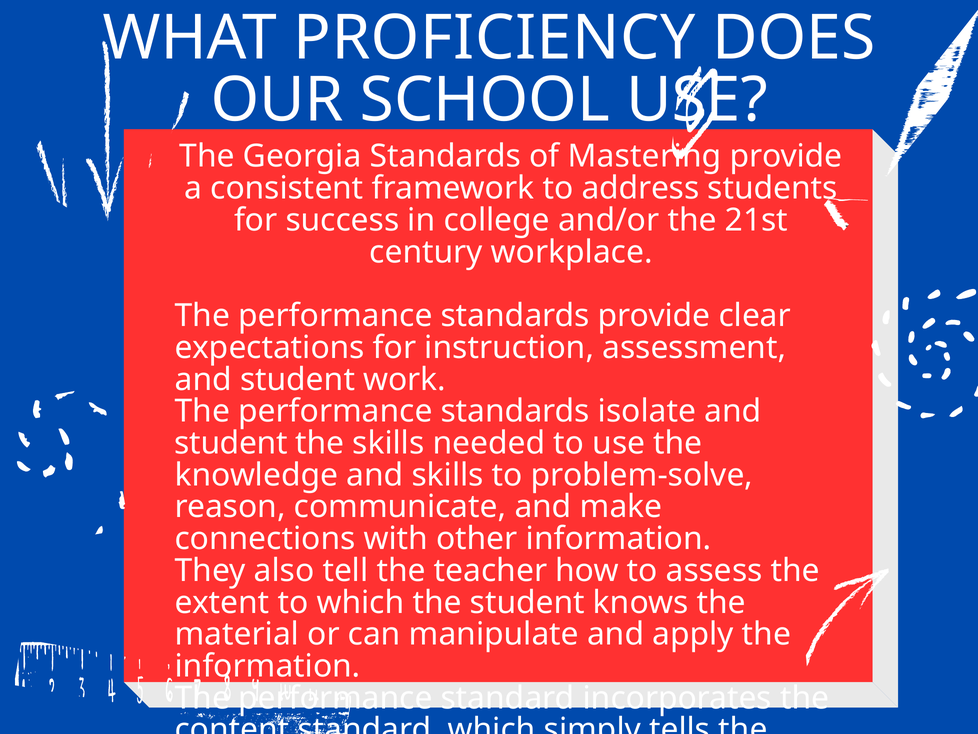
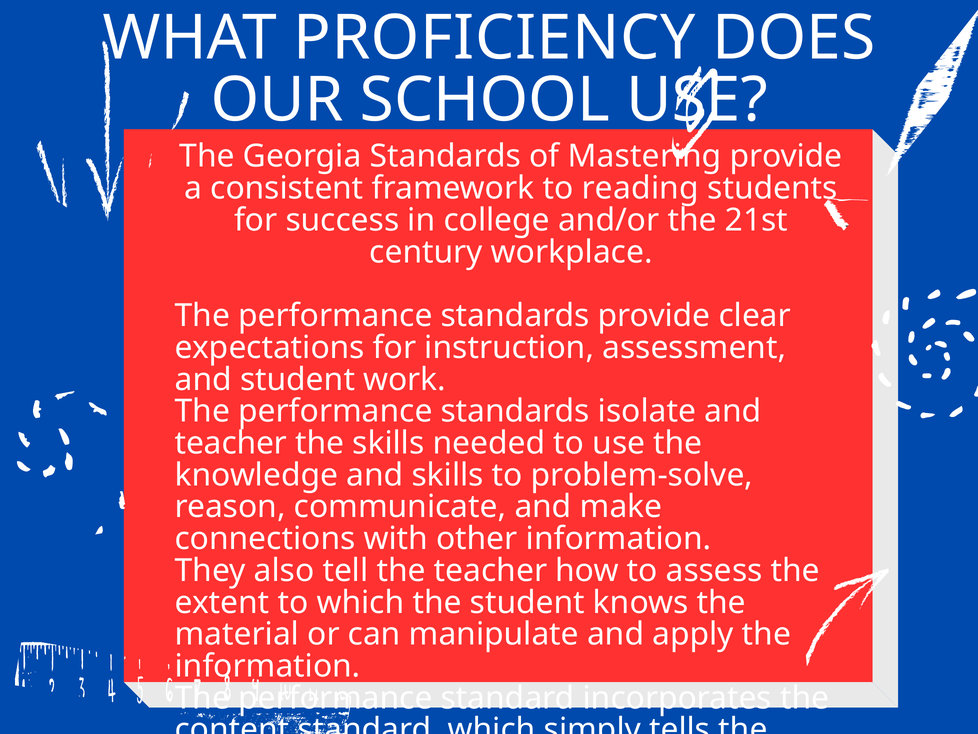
address: address -> reading (640, 188)
student: student -> teacher (231, 443)
